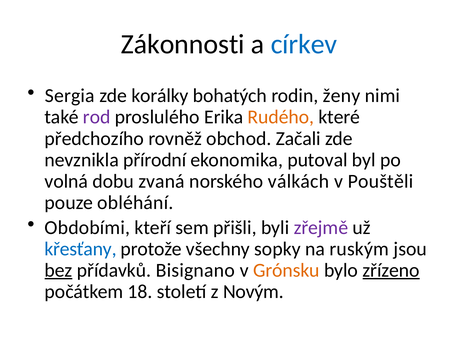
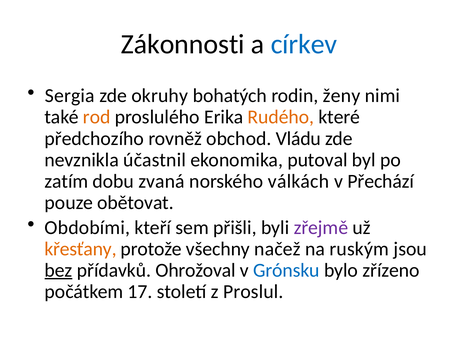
korálky: korálky -> okruhy (160, 96)
rod colour: purple -> orange (97, 117)
Začali: Začali -> Vládu (298, 138)
přírodní: přírodní -> účastnil (155, 160)
volná: volná -> zatím (66, 181)
Pouštěli: Pouštěli -> Přechází (381, 181)
obléhání: obléhání -> obětovat (136, 202)
křesťany colour: blue -> orange (80, 249)
sopky: sopky -> načež (277, 249)
Bisignano: Bisignano -> Ohrožoval (196, 270)
Grónsku colour: orange -> blue (286, 270)
zřízeno underline: present -> none (391, 270)
18: 18 -> 17 (140, 291)
Novým: Novým -> Proslul (253, 291)
